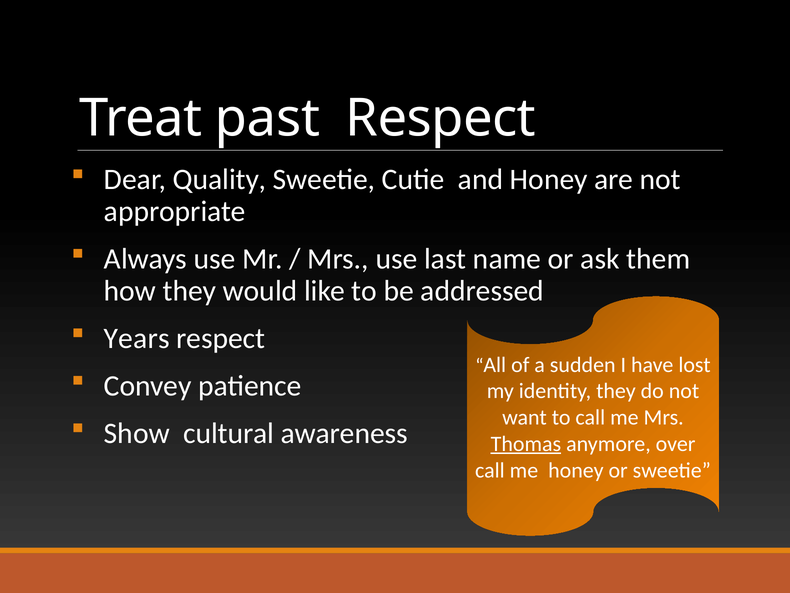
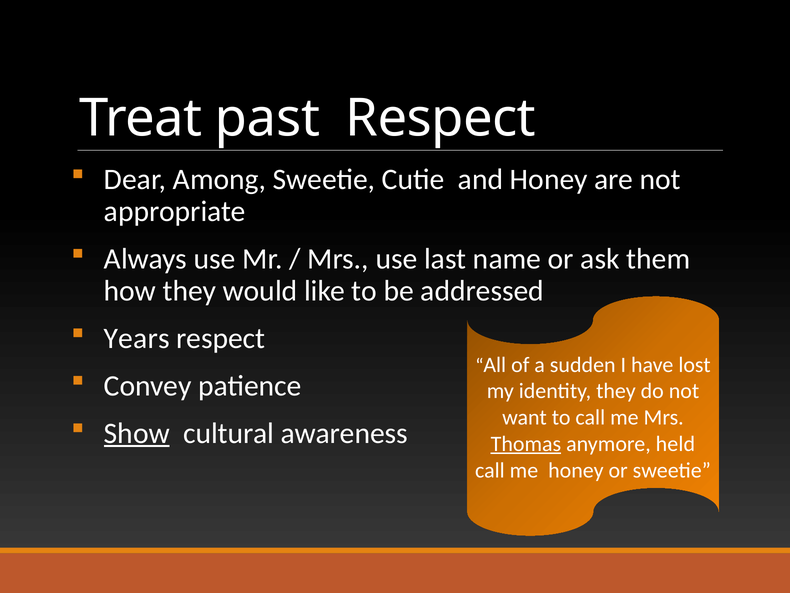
Quality: Quality -> Among (220, 179)
Show underline: none -> present (137, 433)
over: over -> held (675, 444)
